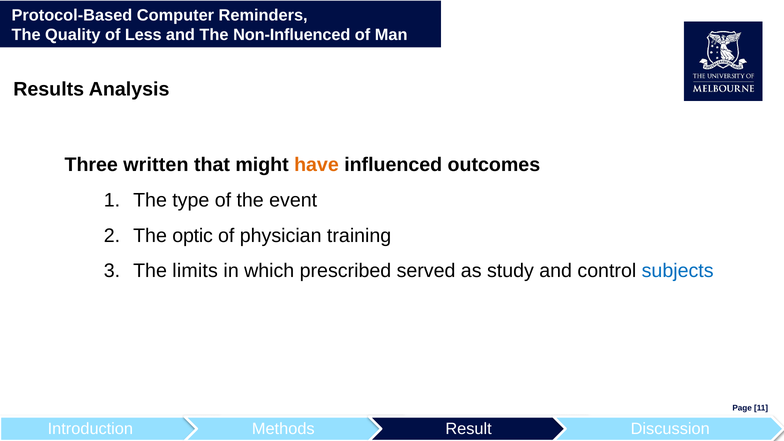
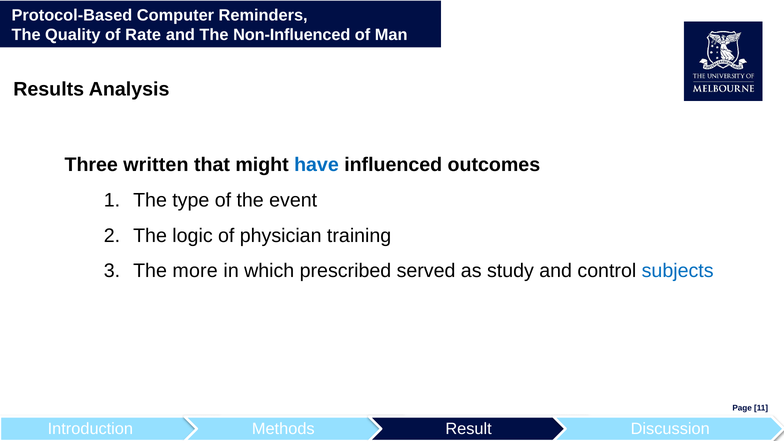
Less: Less -> Rate (143, 35)
have colour: orange -> blue (316, 165)
optic: optic -> logic (193, 236)
limits: limits -> more (195, 271)
